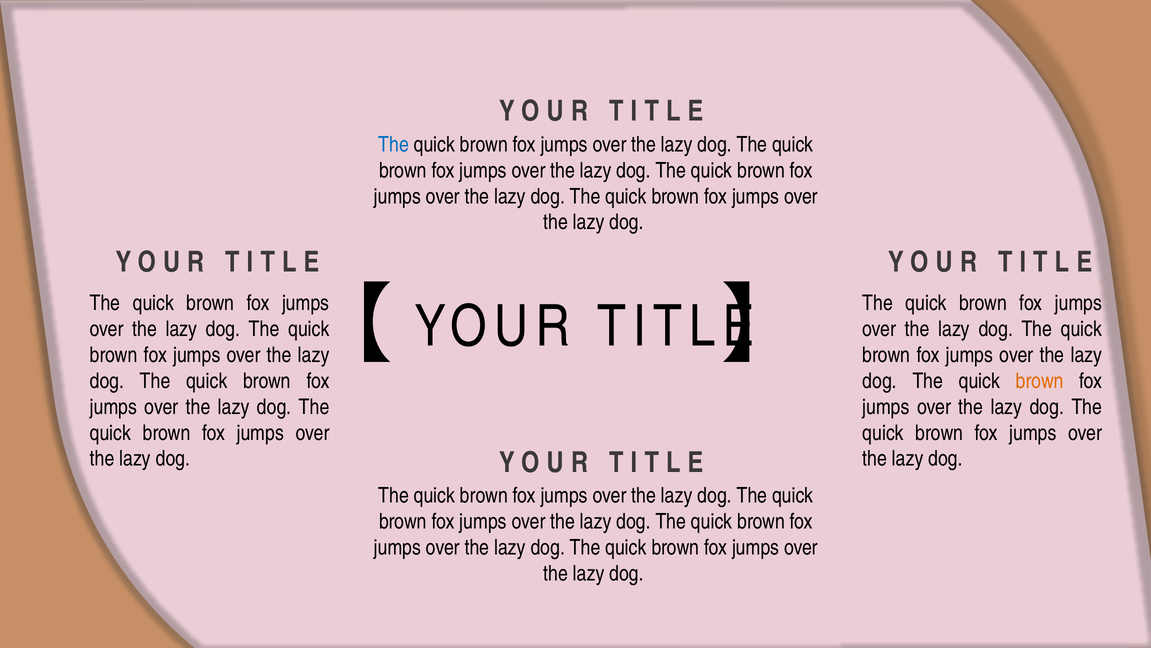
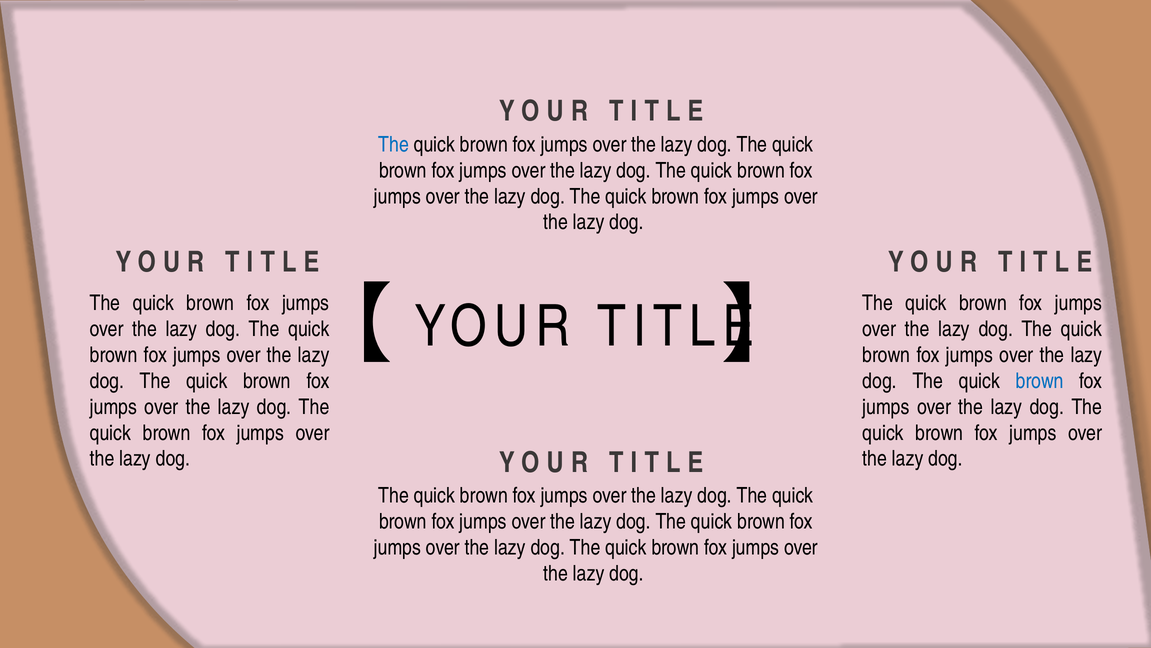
brown colour: orange -> blue (1040, 381)
